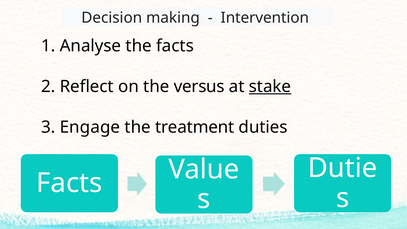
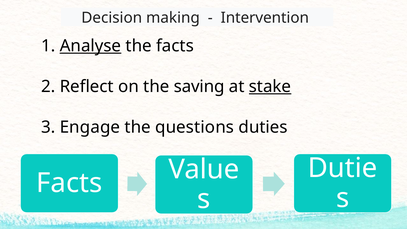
Analyse underline: none -> present (90, 46)
versus: versus -> saving (199, 87)
treatment: treatment -> questions (195, 127)
